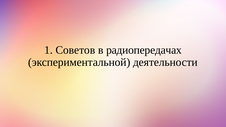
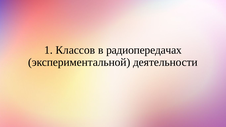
Советов: Советов -> Классов (75, 50)
